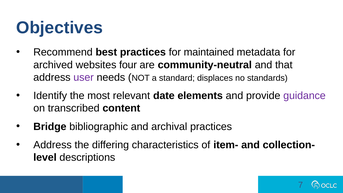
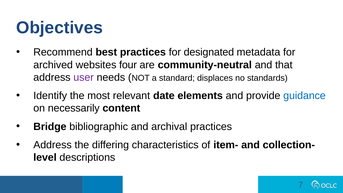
maintained: maintained -> designated (209, 52)
guidance colour: purple -> blue (304, 96)
transcribed: transcribed -> necessarily (74, 108)
